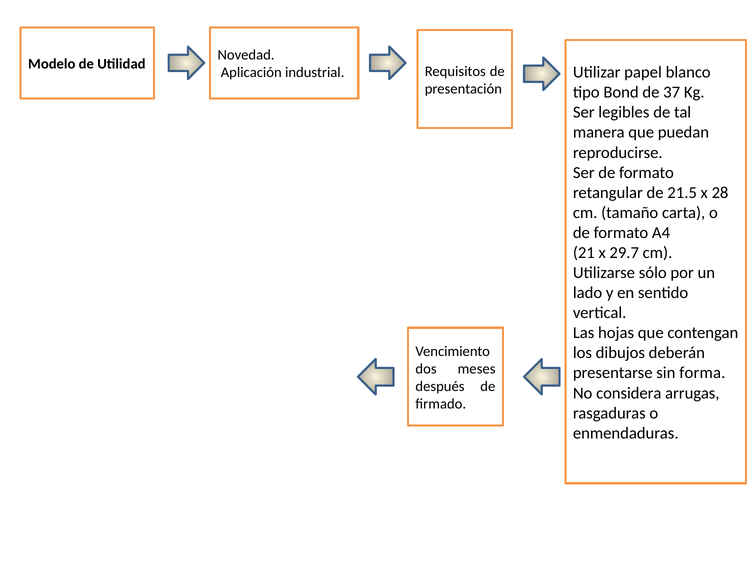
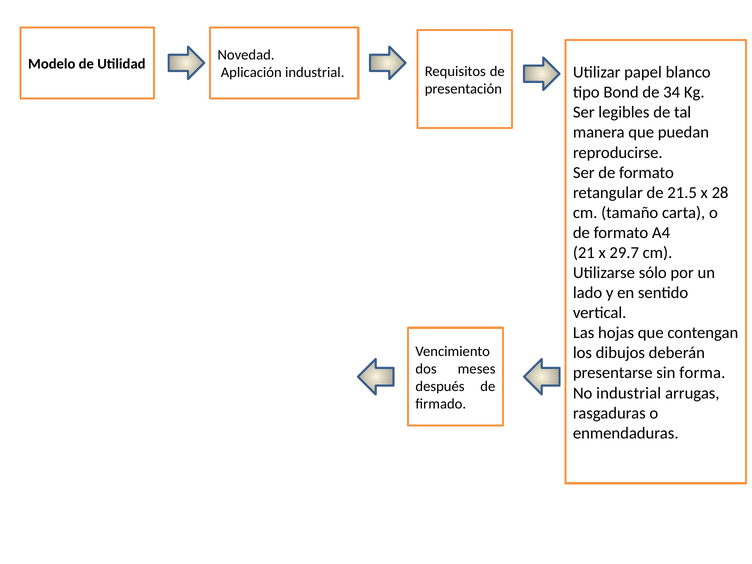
37: 37 -> 34 (672, 92)
No considera: considera -> industrial (629, 393)
